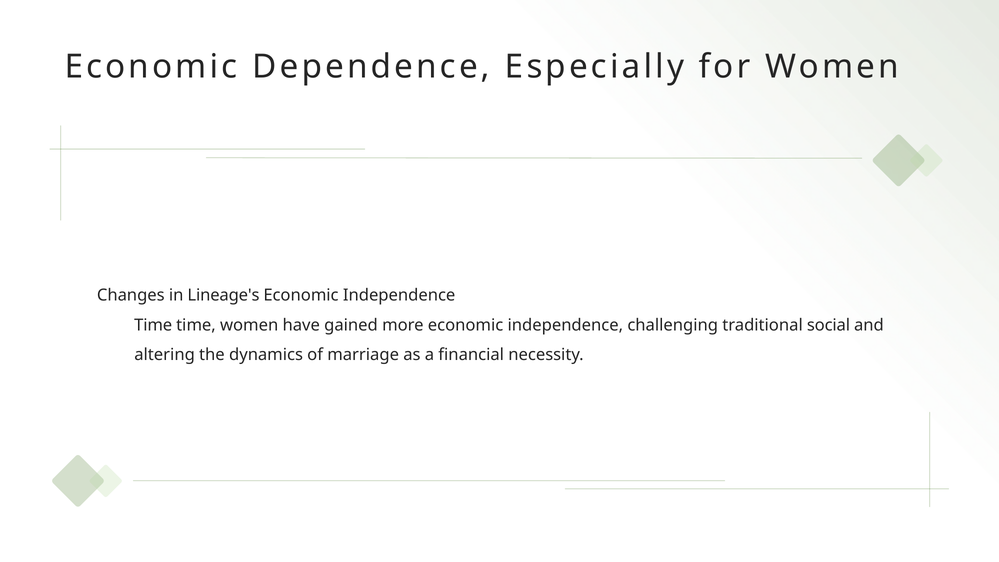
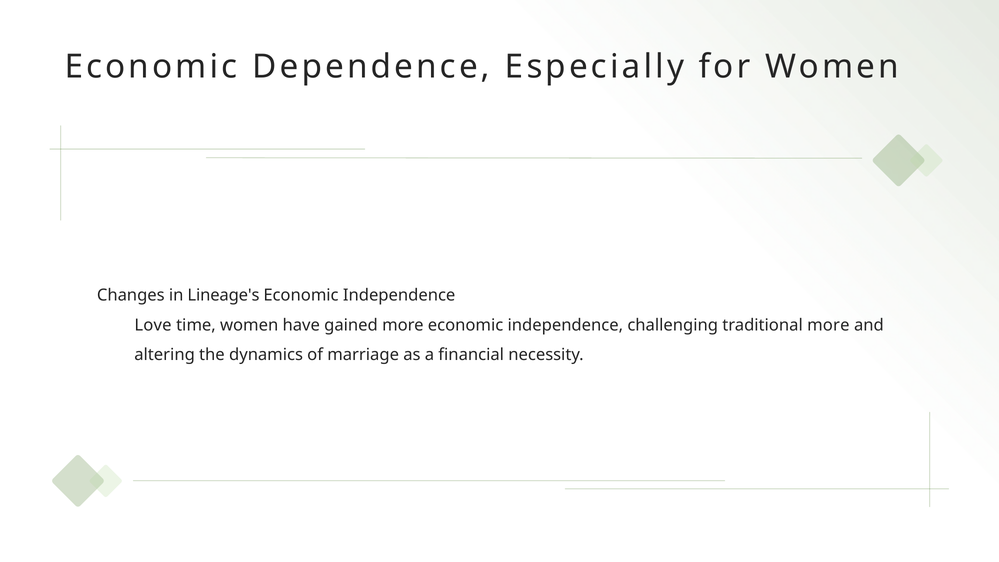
Time: Time -> Love (153, 325)
traditional social: social -> more (828, 325)
